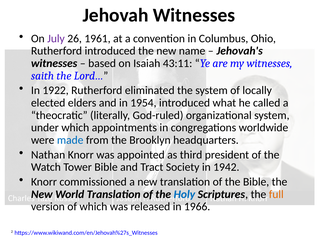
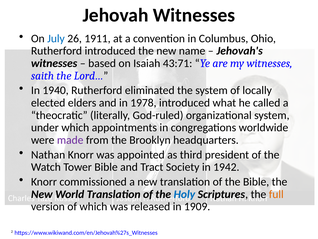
July colour: purple -> blue (56, 38)
1961: 1961 -> 1911 (98, 38)
43:11: 43:11 -> 43:71 (178, 63)
1922: 1922 -> 1940 (56, 90)
1954: 1954 -> 1978 (143, 103)
made colour: blue -> purple (70, 140)
1966: 1966 -> 1909 (197, 206)
